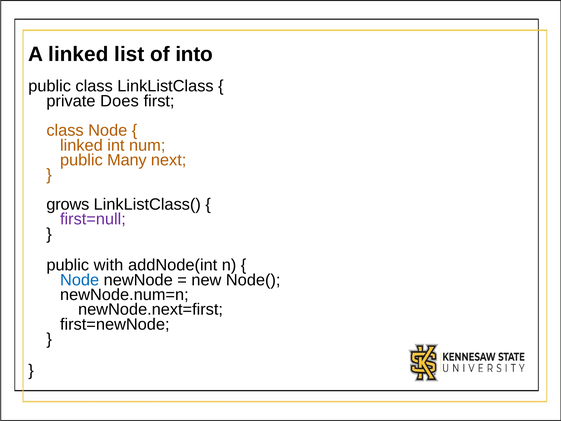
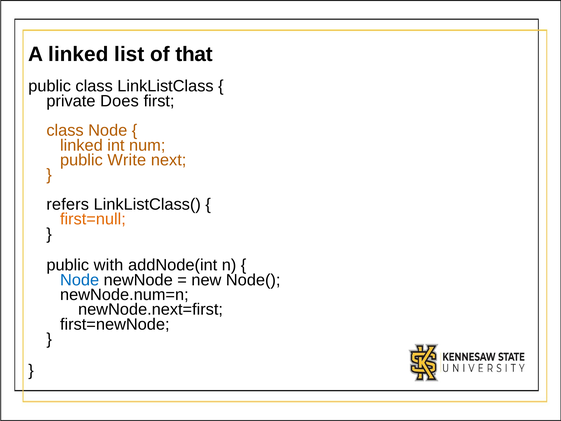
into: into -> that (194, 54)
Many: Many -> Write (127, 160)
grows: grows -> refers (68, 204)
first=null colour: purple -> orange (93, 219)
